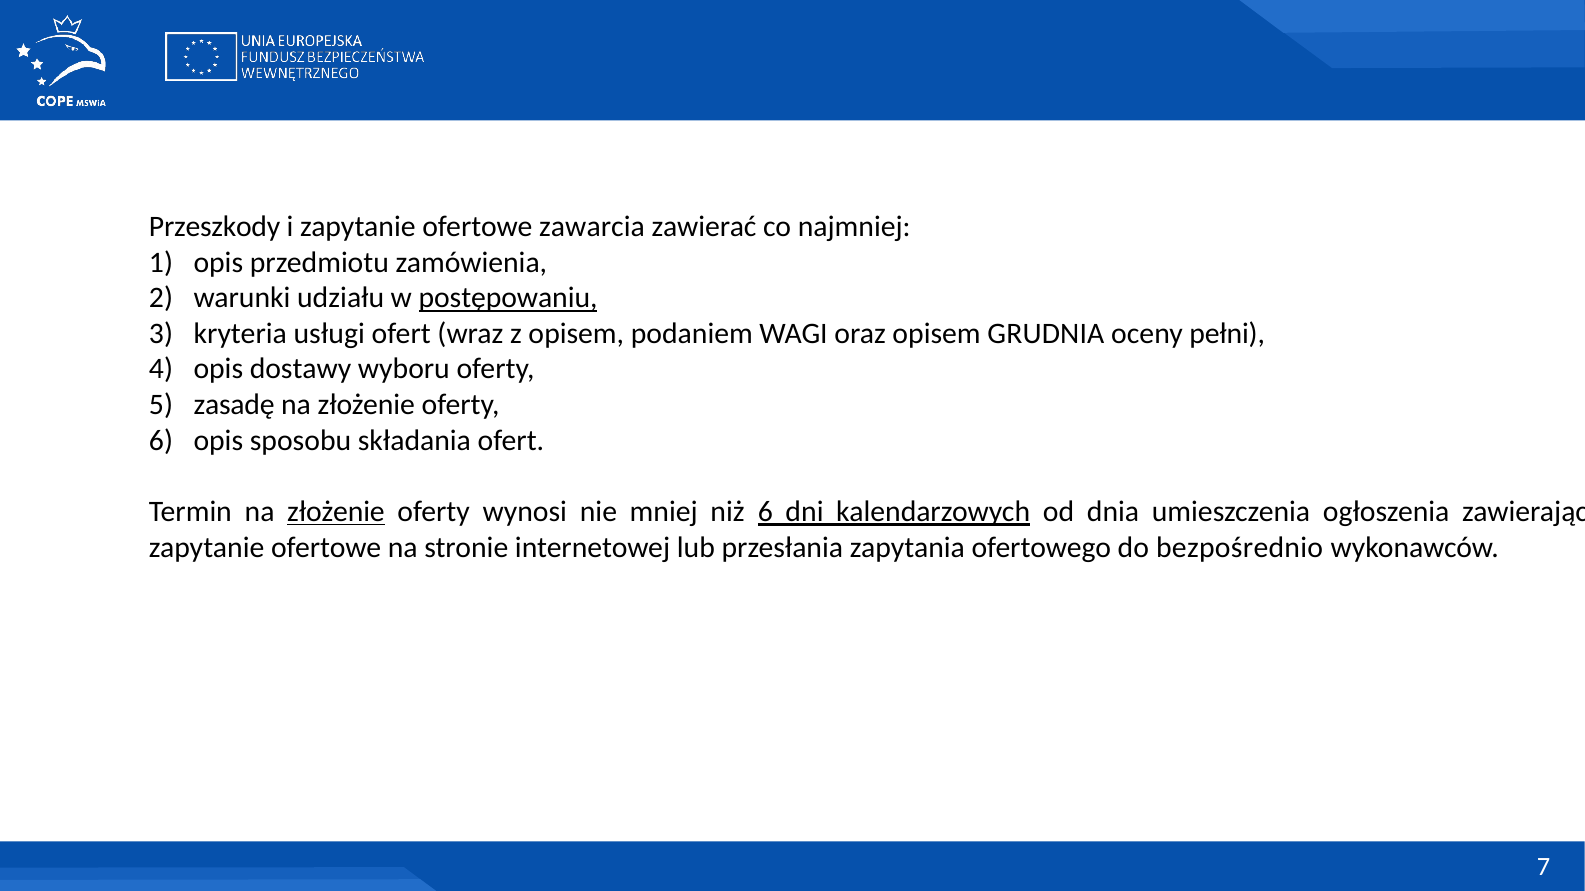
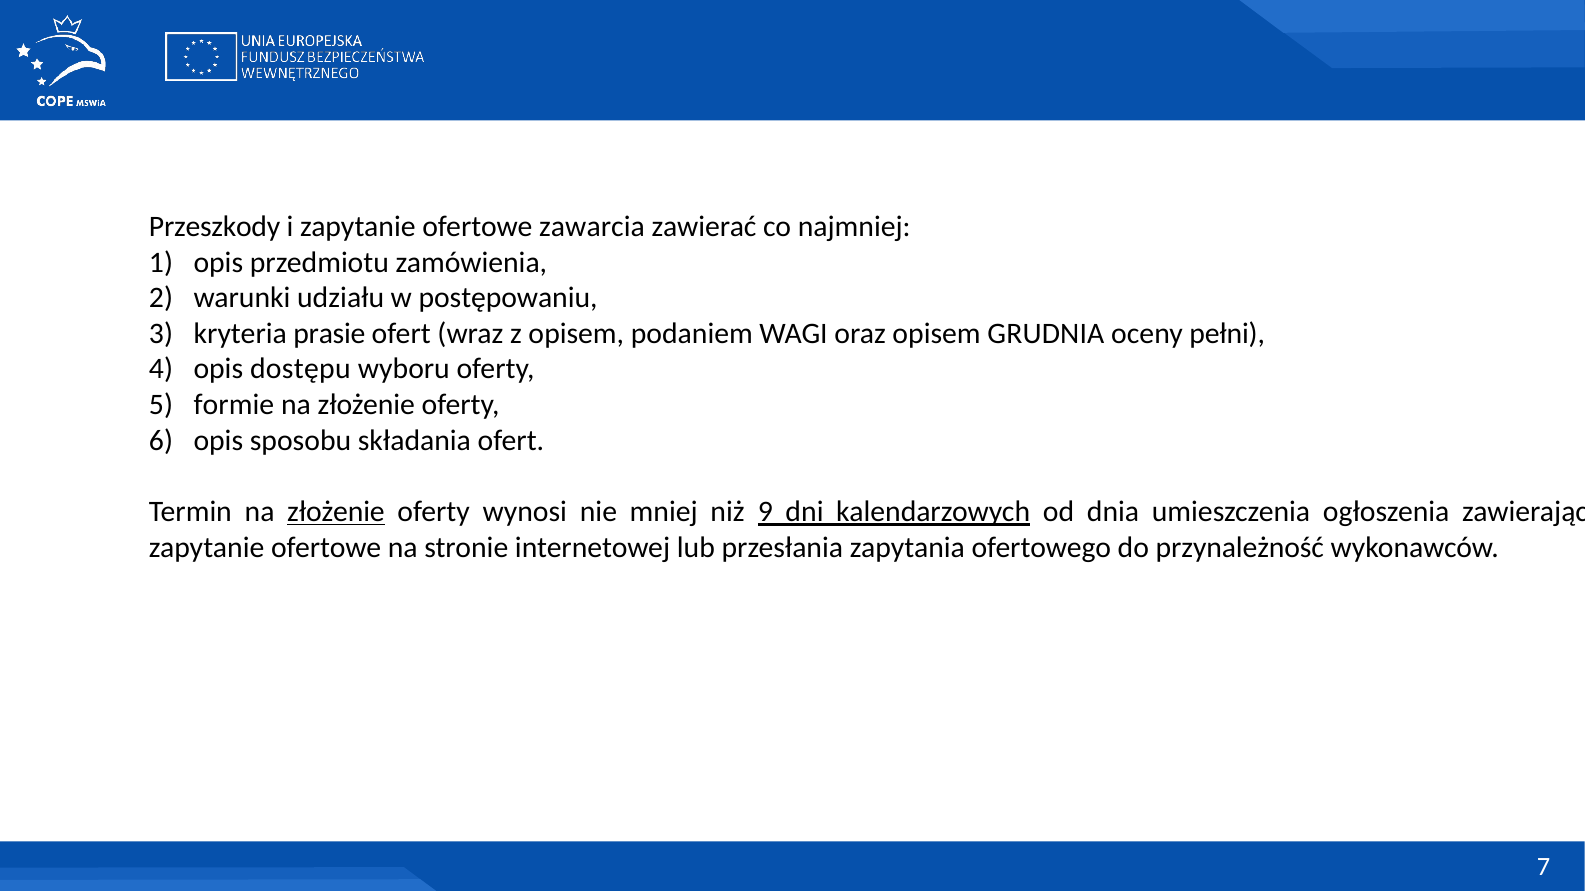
postępowaniu underline: present -> none (508, 298)
usługi: usługi -> prasie (329, 334)
dostawy: dostawy -> dostępu (300, 369)
zasadę: zasadę -> formie (234, 405)
niż 6: 6 -> 9 (765, 512)
bezpośrednio: bezpośrednio -> przynależność (1240, 548)
